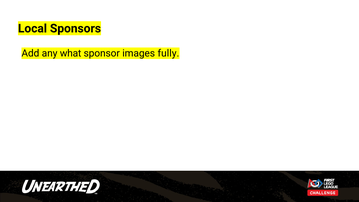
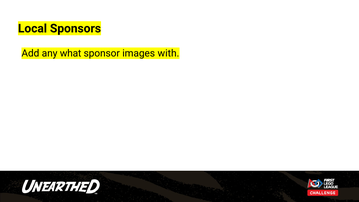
fully: fully -> with (168, 53)
